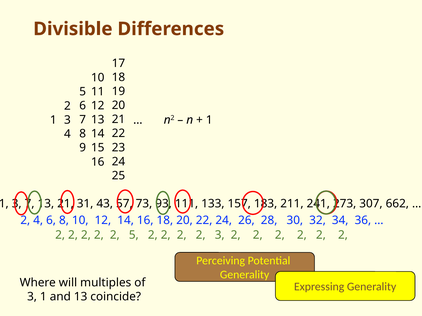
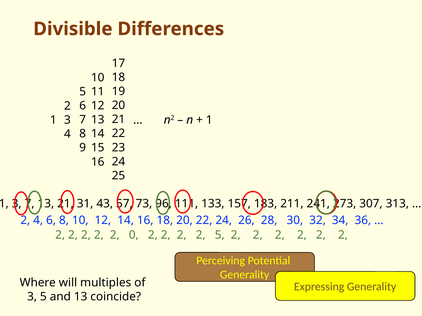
93: 93 -> 96 (164, 204)
662: 662 -> 313 (397, 204)
2 5: 5 -> 0 (134, 235)
2 2 3: 3 -> 5 (220, 235)
3 1: 1 -> 5 (43, 297)
